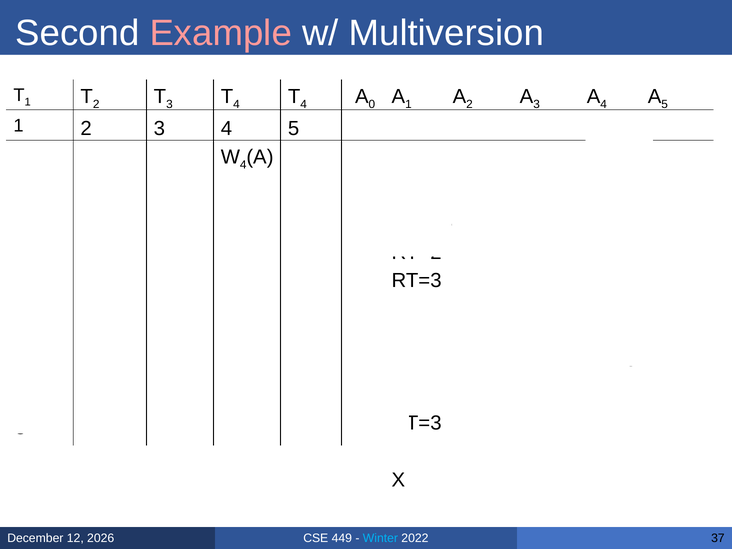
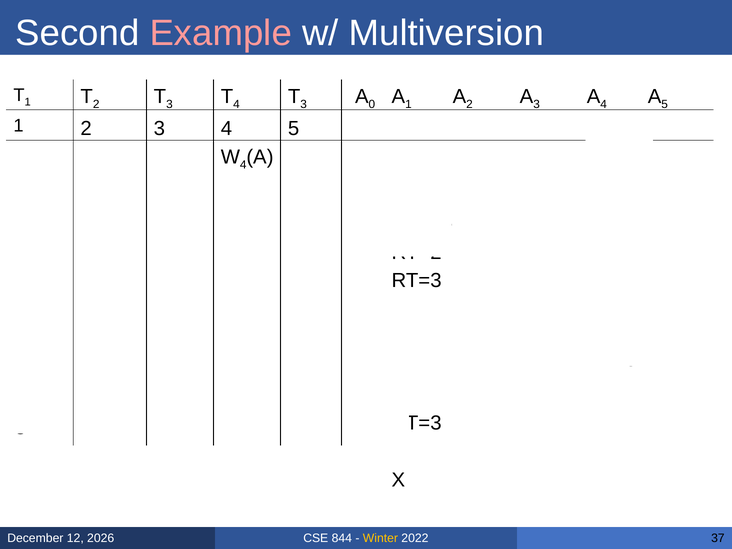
4: 4 -> 3 (304, 104)
449: 449 -> 844 (342, 538)
Winter colour: light blue -> yellow (380, 538)
